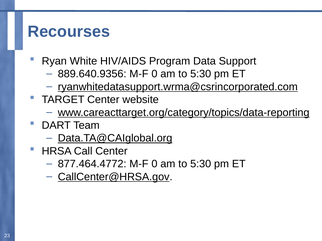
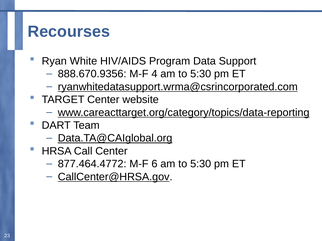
889.640.9356: 889.640.9356 -> 888.670.9356 (92, 74)
0: 0 -> 4 (154, 74)
877.464.4772 M-F 0: 0 -> 6 (154, 164)
